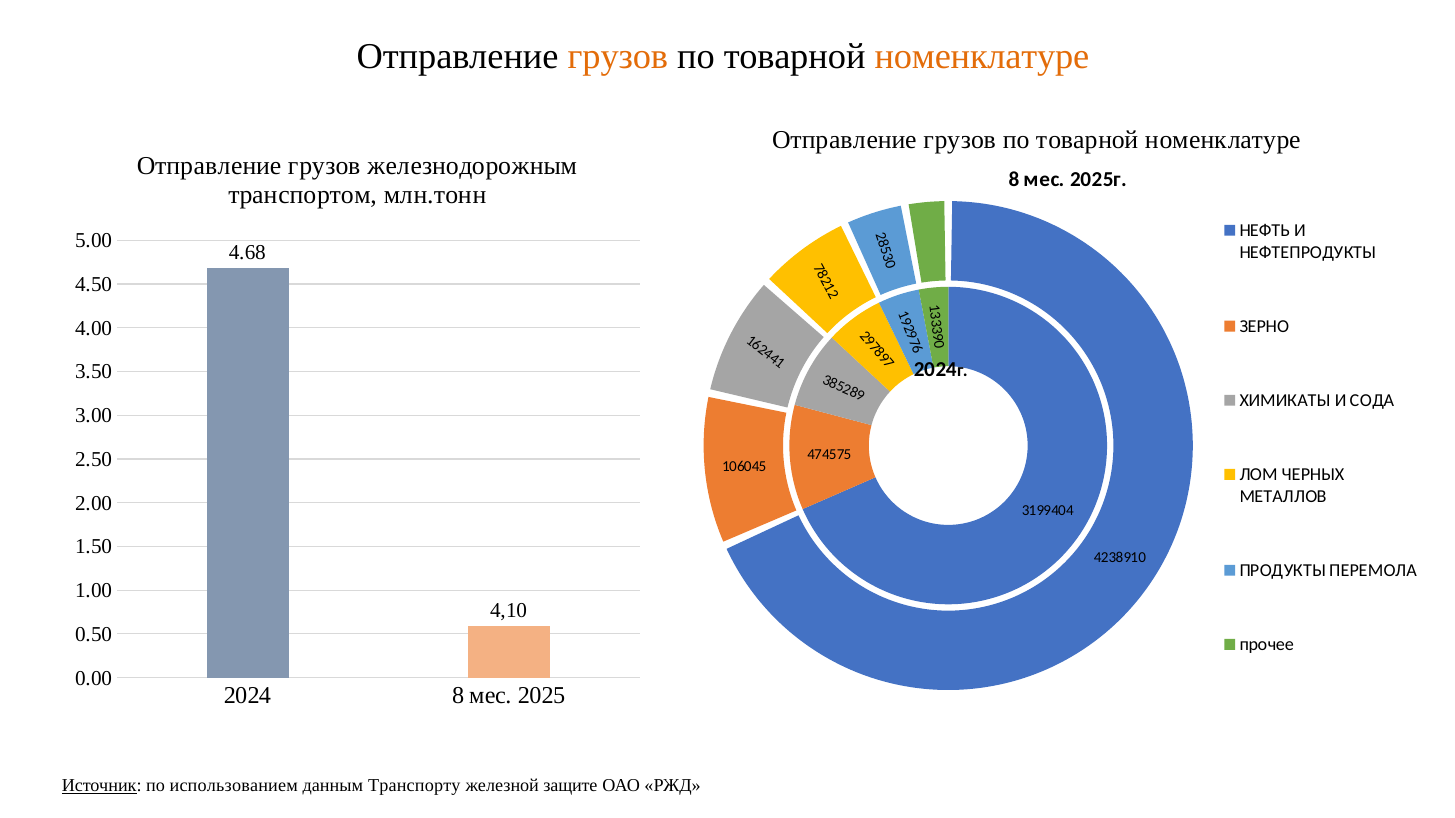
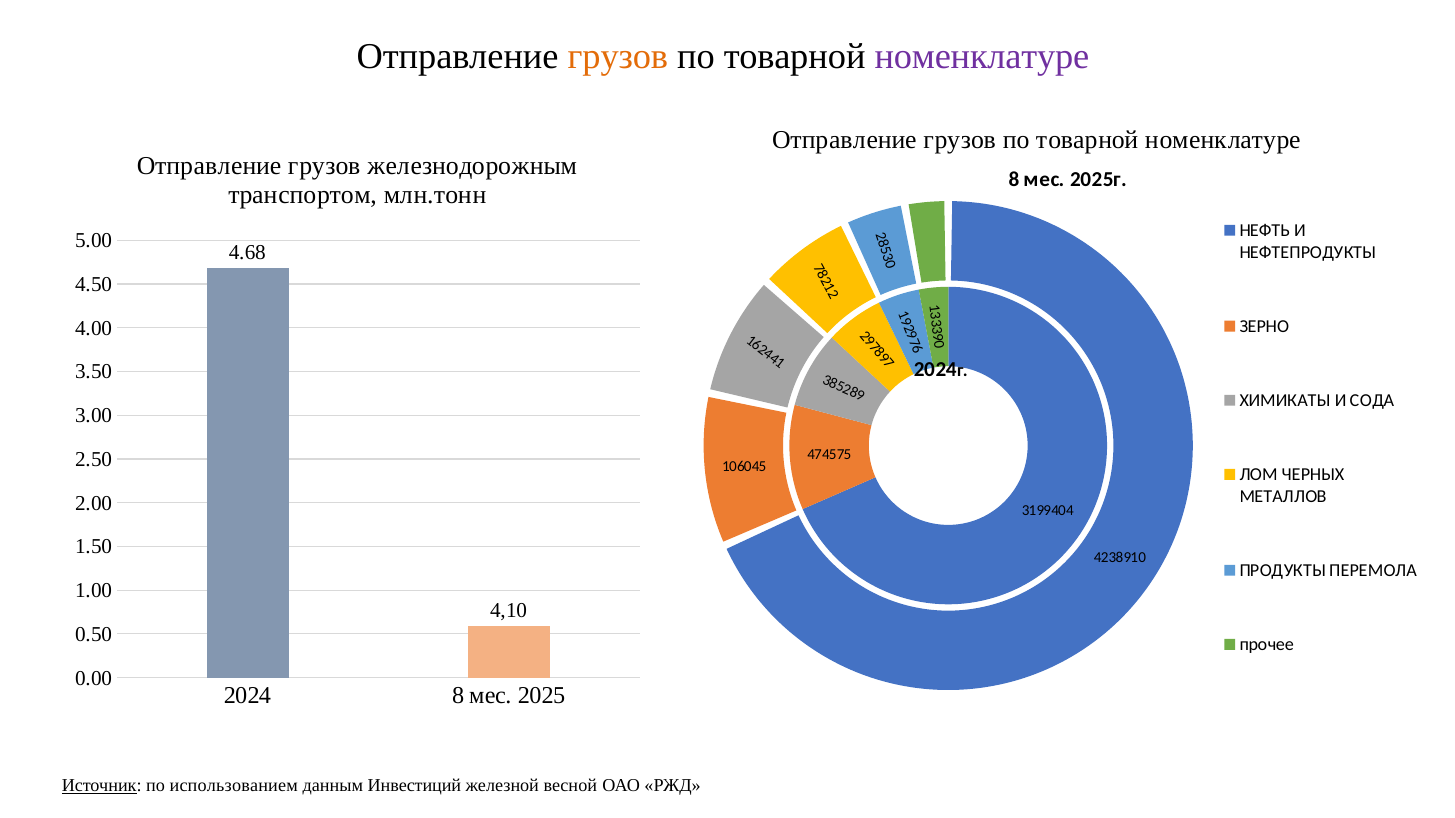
номенклатуре colour: orange -> purple (982, 56)
Транспорту: Транспорту -> Инвестиций (414, 785)
защите: защите -> весной (570, 785)
